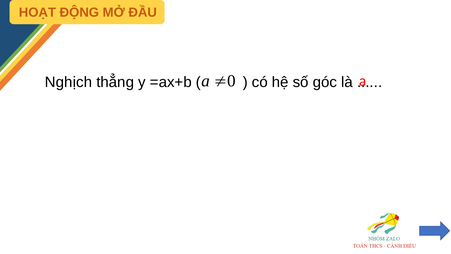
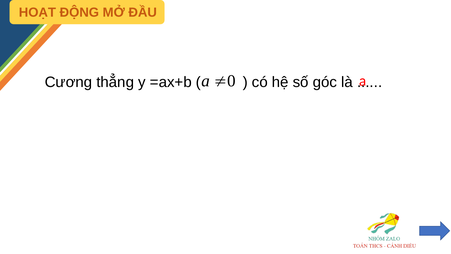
Nghịch: Nghịch -> Cương (69, 82)
